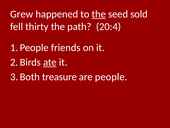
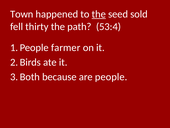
Grew: Grew -> Town (22, 14)
20:4: 20:4 -> 53:4 (109, 27)
friends: friends -> farmer (66, 47)
ate underline: present -> none (50, 62)
treasure: treasure -> because (59, 77)
